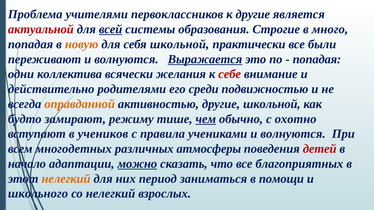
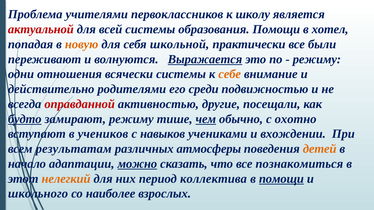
к другие: другие -> школу (253, 14)
всей underline: present -> none (111, 29)
образования Строгие: Строгие -> Помощи (276, 29)
много: много -> хотел (330, 29)
попадая: попадая -> режиму (317, 59)
коллектива: коллектива -> отношения (70, 74)
всячески желания: желания -> системы (181, 74)
себе colour: red -> orange (230, 74)
оправданной colour: orange -> red (80, 104)
другие школьной: школьной -> посещали (272, 104)
будто underline: none -> present (25, 119)
правила: правила -> навыков (163, 134)
учениками и волнуются: волнуются -> вхождении (293, 134)
многодетных: многодетных -> результатам (74, 149)
детей colour: red -> orange (320, 149)
благоприятных: благоприятных -> познакомиться (299, 164)
заниматься: заниматься -> коллектива (213, 179)
помощи underline: none -> present (281, 179)
со нелегкий: нелегкий -> наиболее (111, 194)
